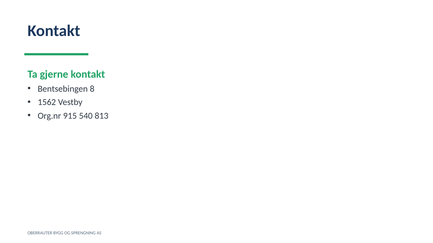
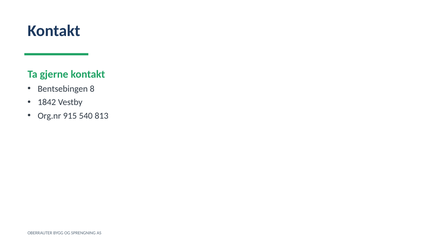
1562: 1562 -> 1842 (47, 103)
